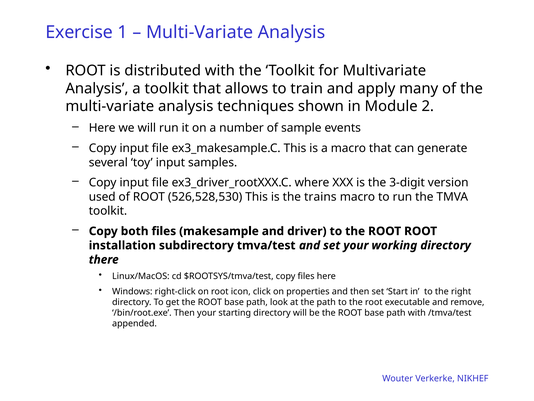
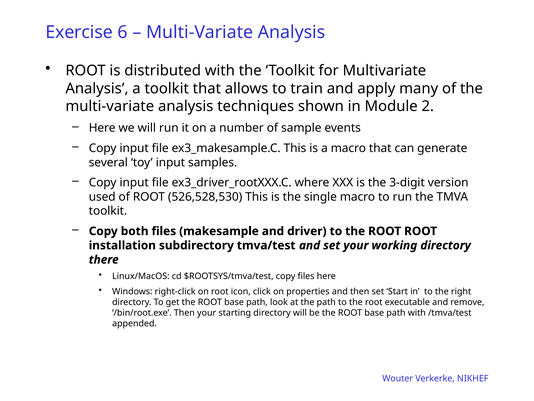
1: 1 -> 6 (123, 32)
trains: trains -> single (320, 197)
